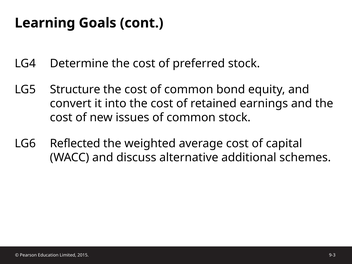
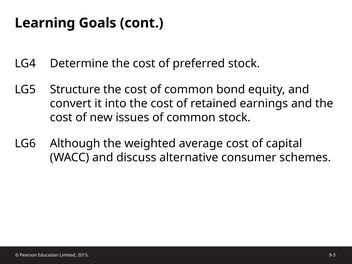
Reflected: Reflected -> Although (75, 143)
additional: additional -> consumer (249, 157)
